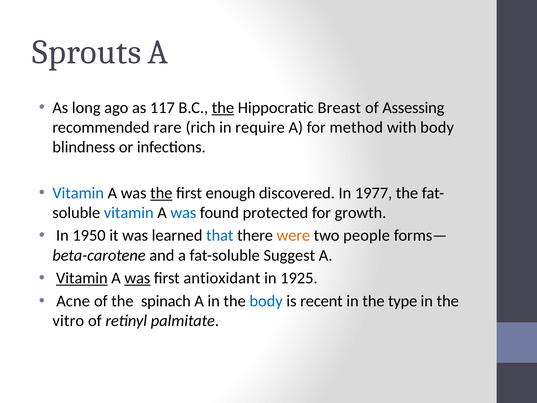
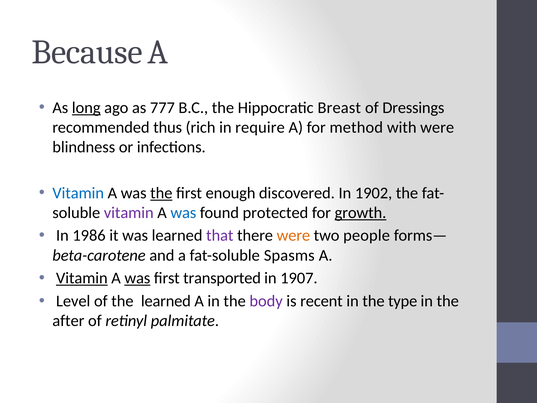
Sprouts: Sprouts -> Because (87, 52)
long underline: none -> present (86, 108)
117: 117 -> 777 (162, 108)
the underline: present -> none (223, 108)
Assessing: Assessing -> Dressings (413, 108)
rare: rare -> thus (168, 127)
with body: body -> were (437, 127)
1977: 1977 -> 1902 (374, 193)
vitamin colour: blue -> purple (129, 212)
growth underline: none -> present (360, 212)
1950: 1950 -> 1986 (89, 235)
that colour: blue -> purple (220, 235)
Suggest: Suggest -> Spasms (289, 255)
antioxidant: antioxidant -> transported (222, 278)
1925: 1925 -> 1907 (299, 278)
Acne: Acne -> Level (73, 301)
the spinach: spinach -> learned (166, 301)
body colour: blue -> purple (266, 301)
vitro: vitro -> after (68, 321)
